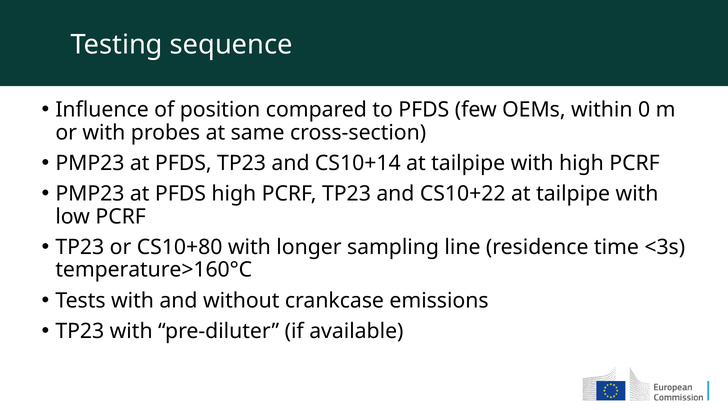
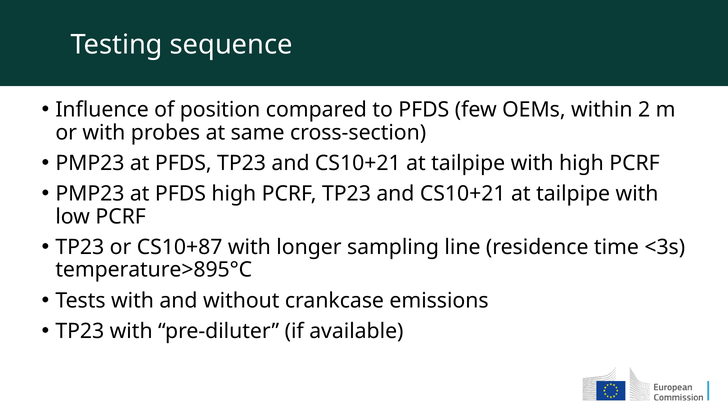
0: 0 -> 2 (644, 110)
PFDS TP23 and CS10+14: CS10+14 -> CS10+21 (358, 163)
PCRF TP23 and CS10+22: CS10+22 -> CS10+21 (463, 193)
CS10+80: CS10+80 -> CS10+87 (180, 247)
temperature>160°C: temperature>160°C -> temperature>895°C (154, 270)
